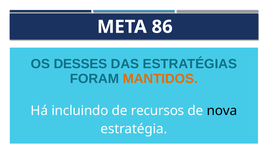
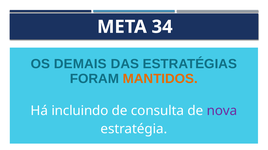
86: 86 -> 34 (162, 27)
DESSES: DESSES -> DEMAIS (80, 64)
recursos: recursos -> consulta (157, 111)
nova colour: black -> purple (222, 111)
